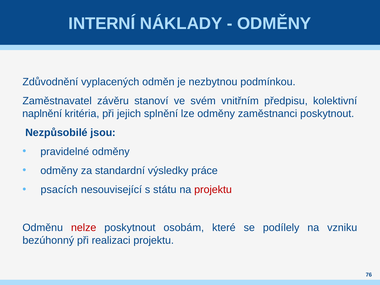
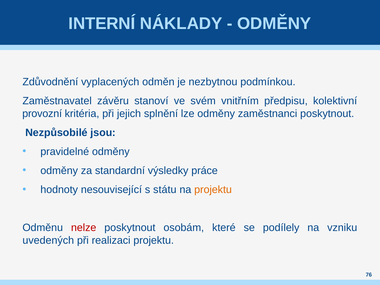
naplnění: naplnění -> provozní (42, 114)
psacích: psacích -> hodnoty (59, 190)
projektu colour: red -> orange (213, 190)
bezúhonný: bezúhonný -> uvedených (48, 240)
